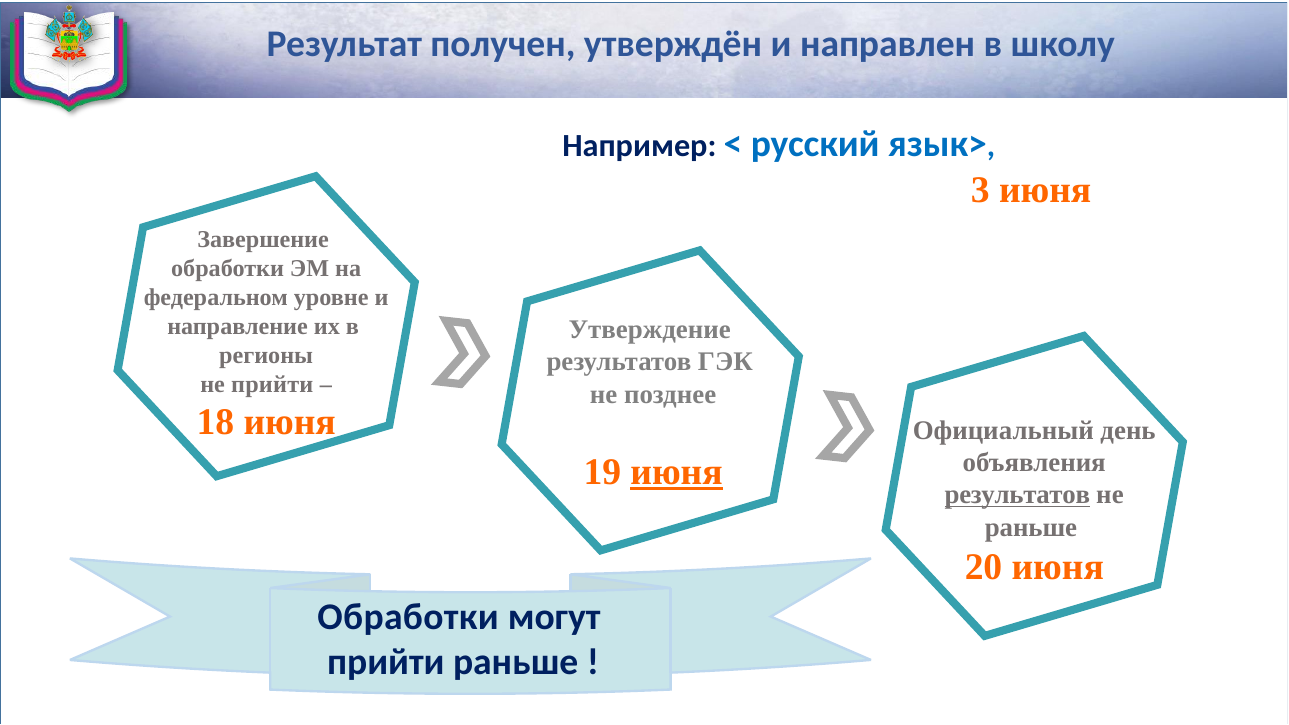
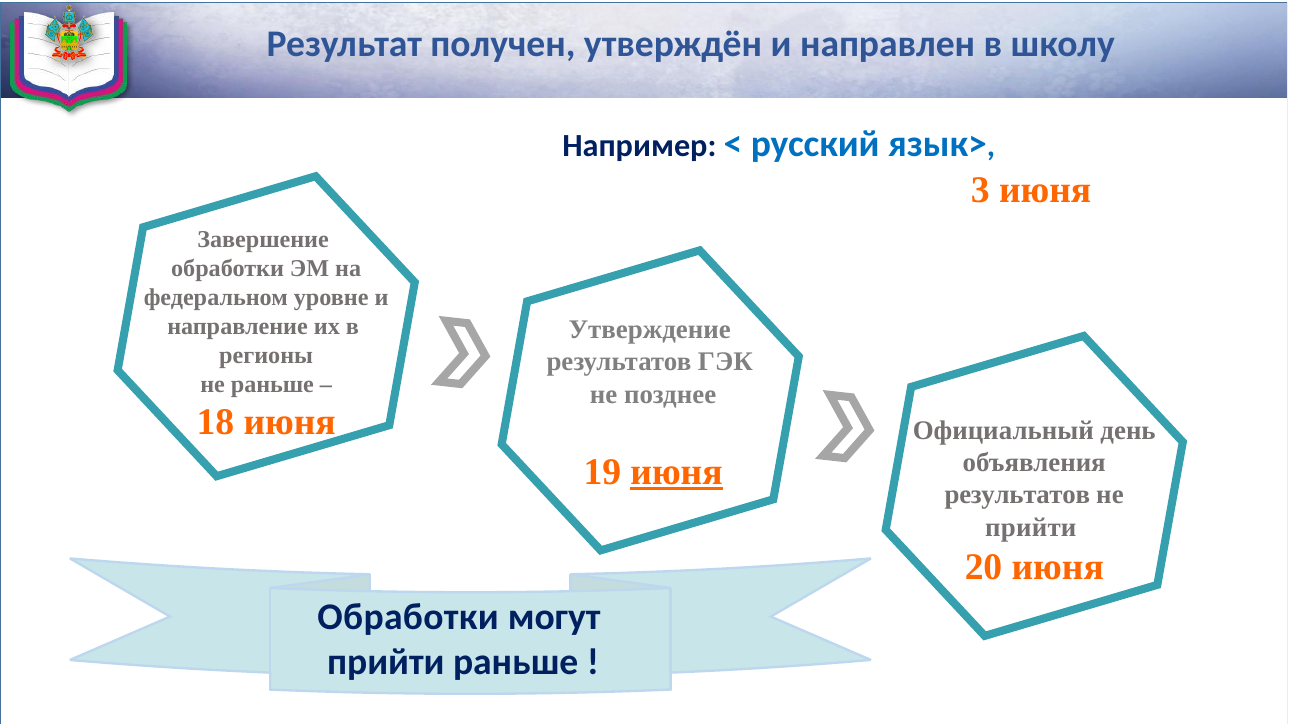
не прийти: прийти -> раньше (272, 384)
результатов underline: present -> none (1017, 495)
раньше: раньше -> прийти (1031, 527)
